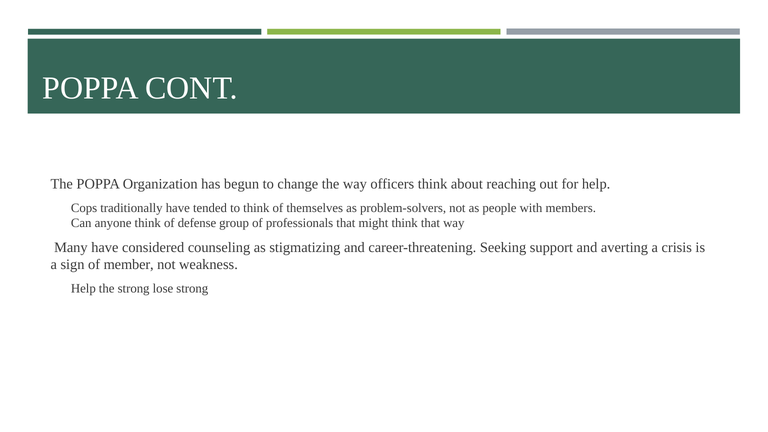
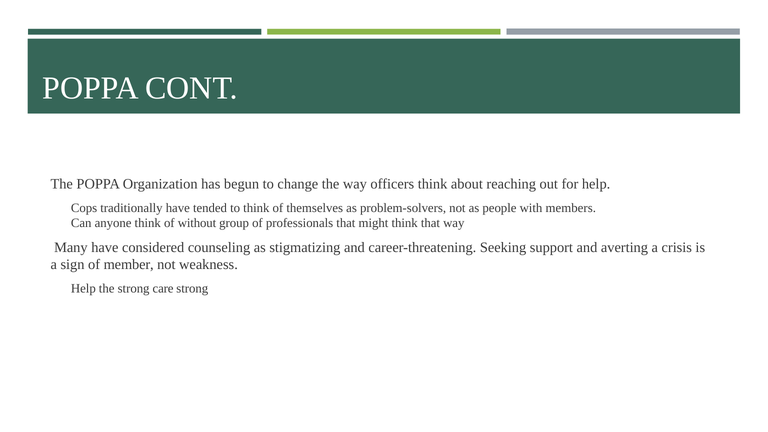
defense: defense -> without (197, 223)
lose: lose -> care (163, 288)
